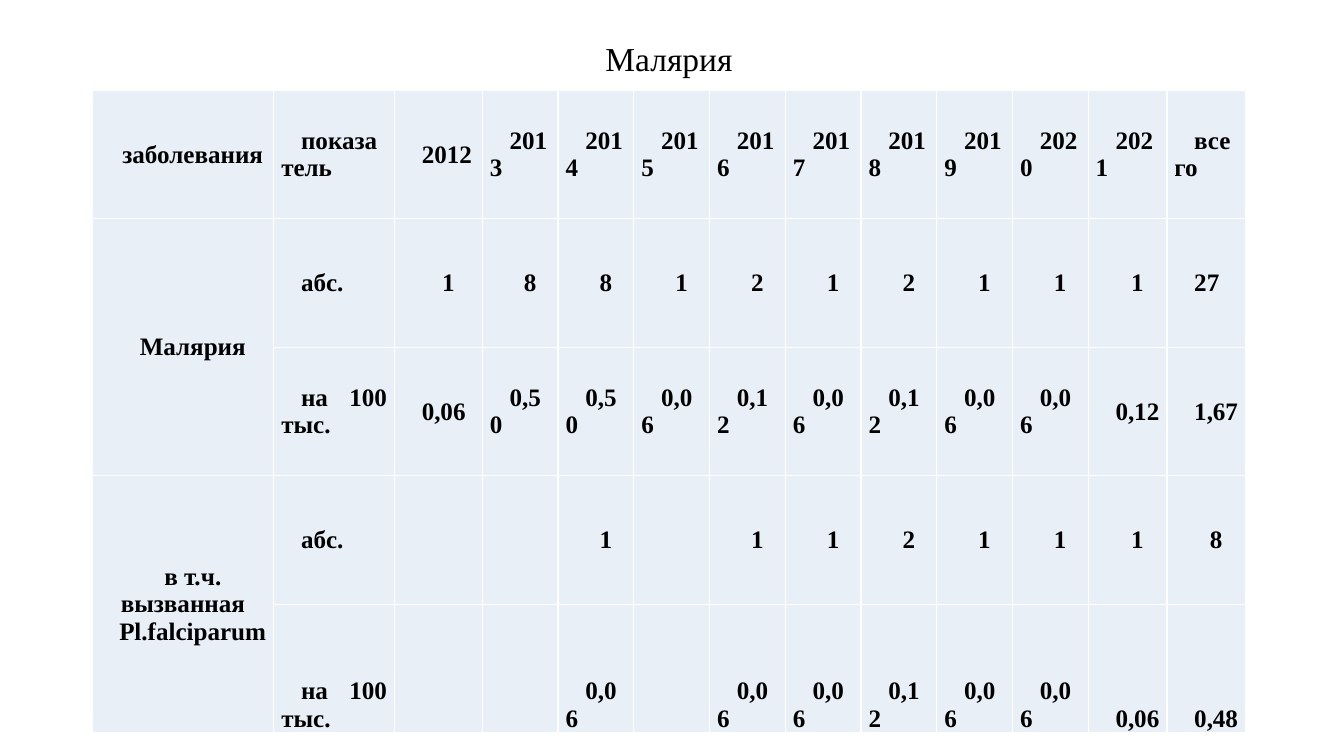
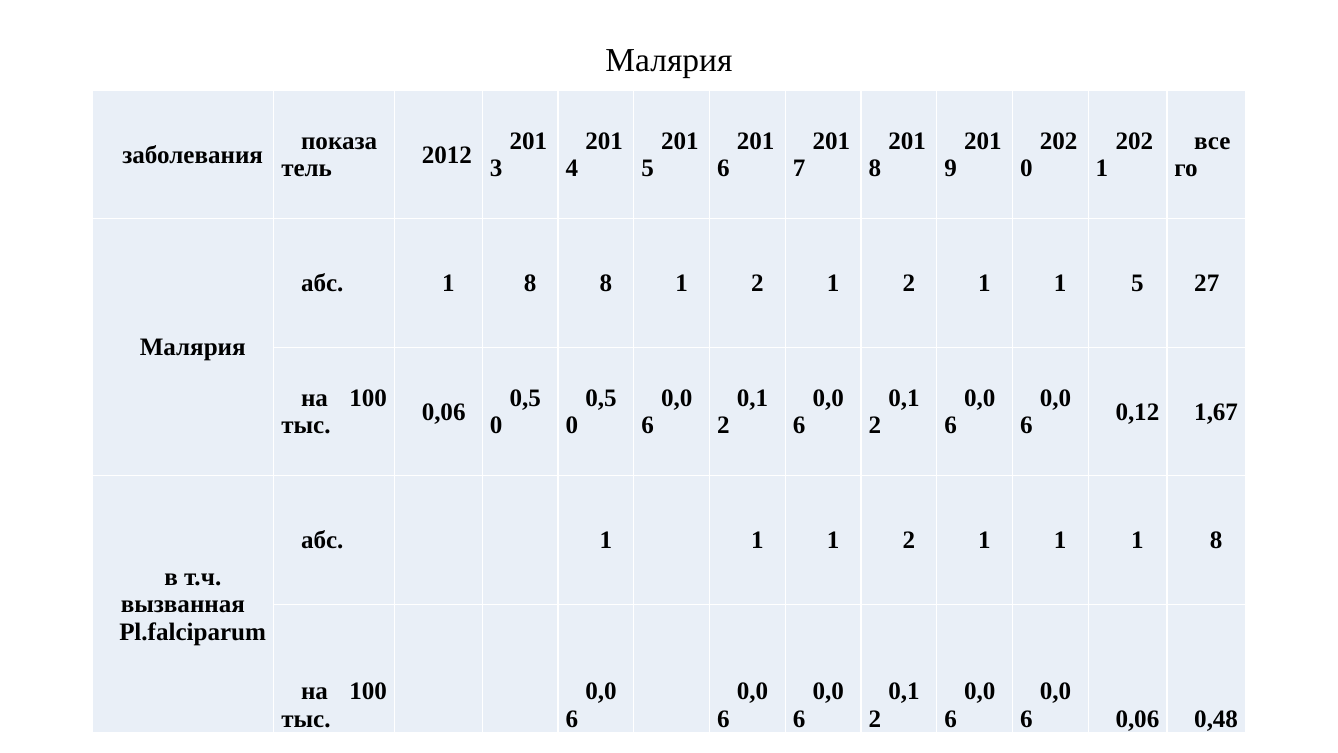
1: 1 -> 5 (1137, 283)
